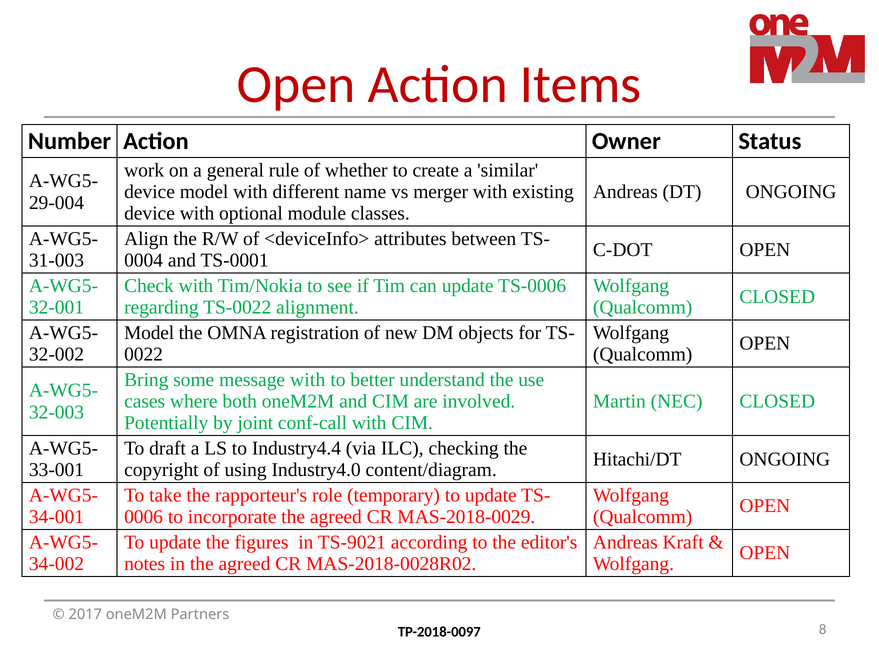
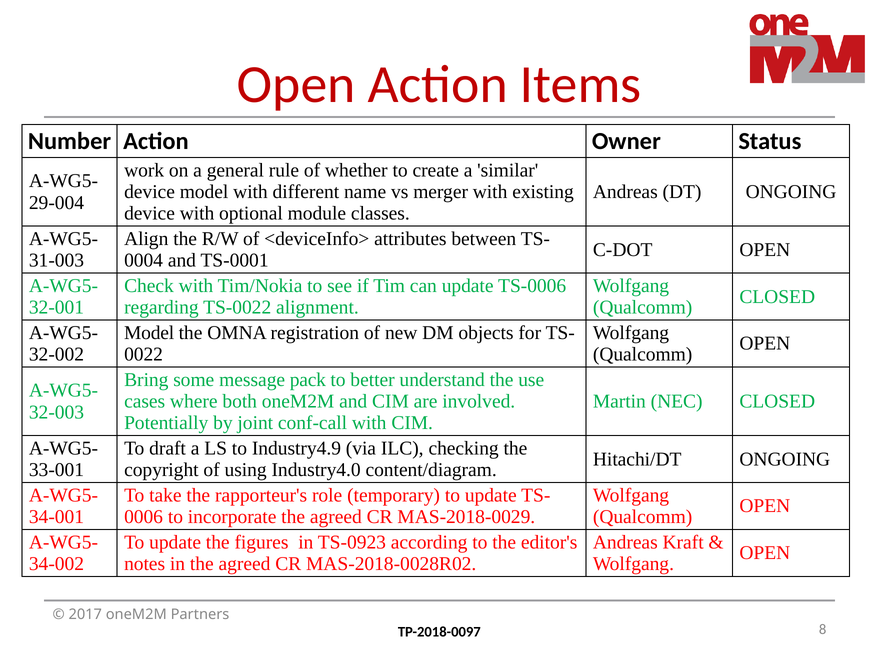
message with: with -> pack (308, 380)
Industry4.4: Industry4.4 -> Industry4.9 (296, 448)
TS-9021: TS-9021 -> TS-0923 (352, 542)
